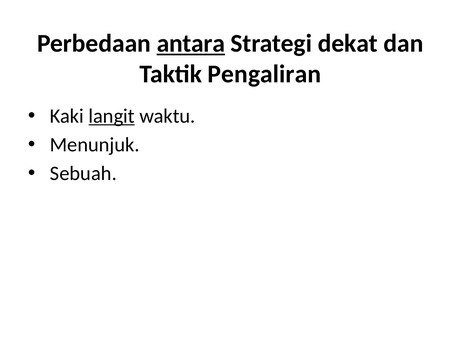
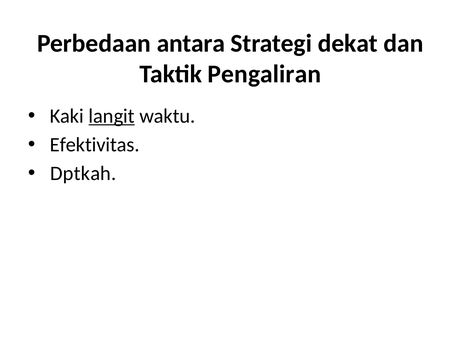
antara underline: present -> none (191, 43)
Menunjuk: Menunjuk -> Efektivitas (95, 144)
Sebuah: Sebuah -> Dptkah (83, 173)
